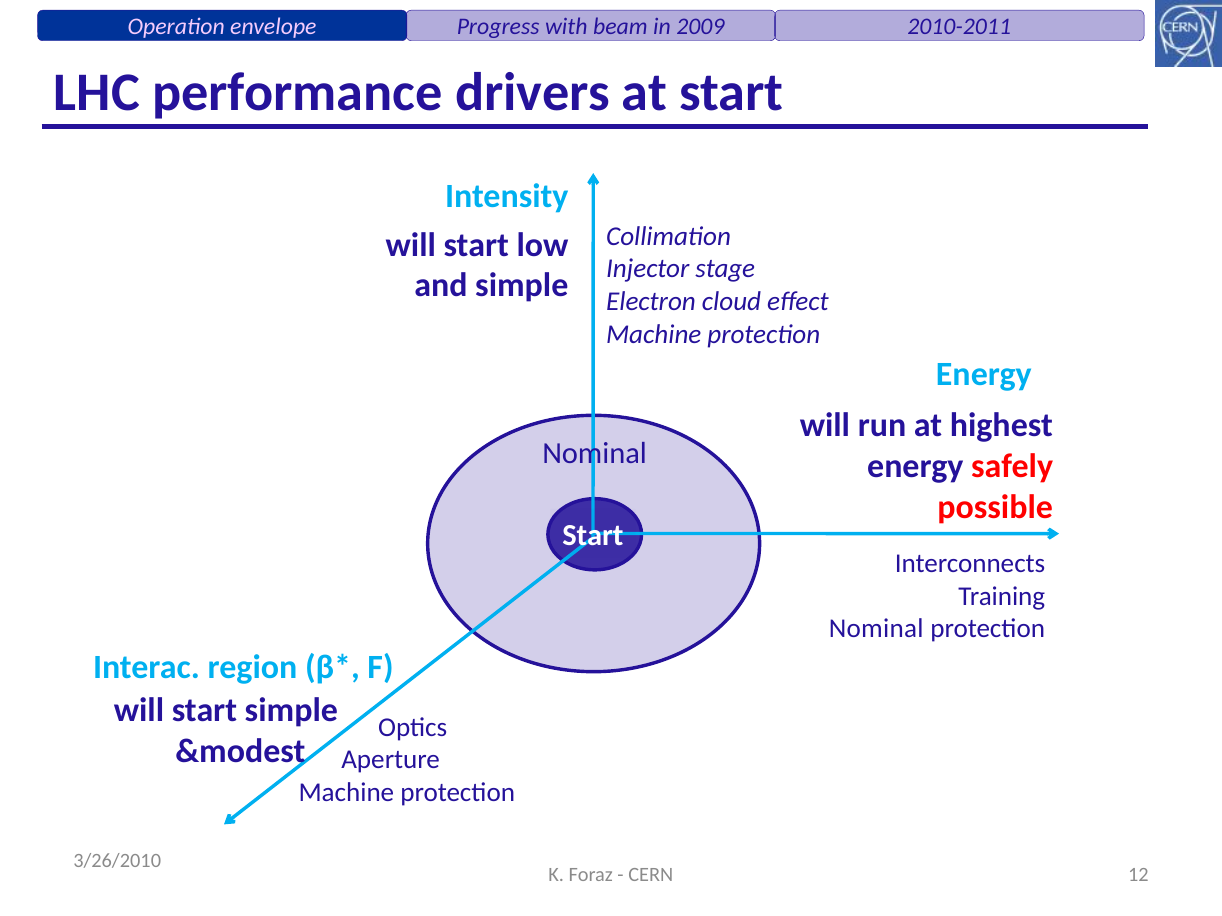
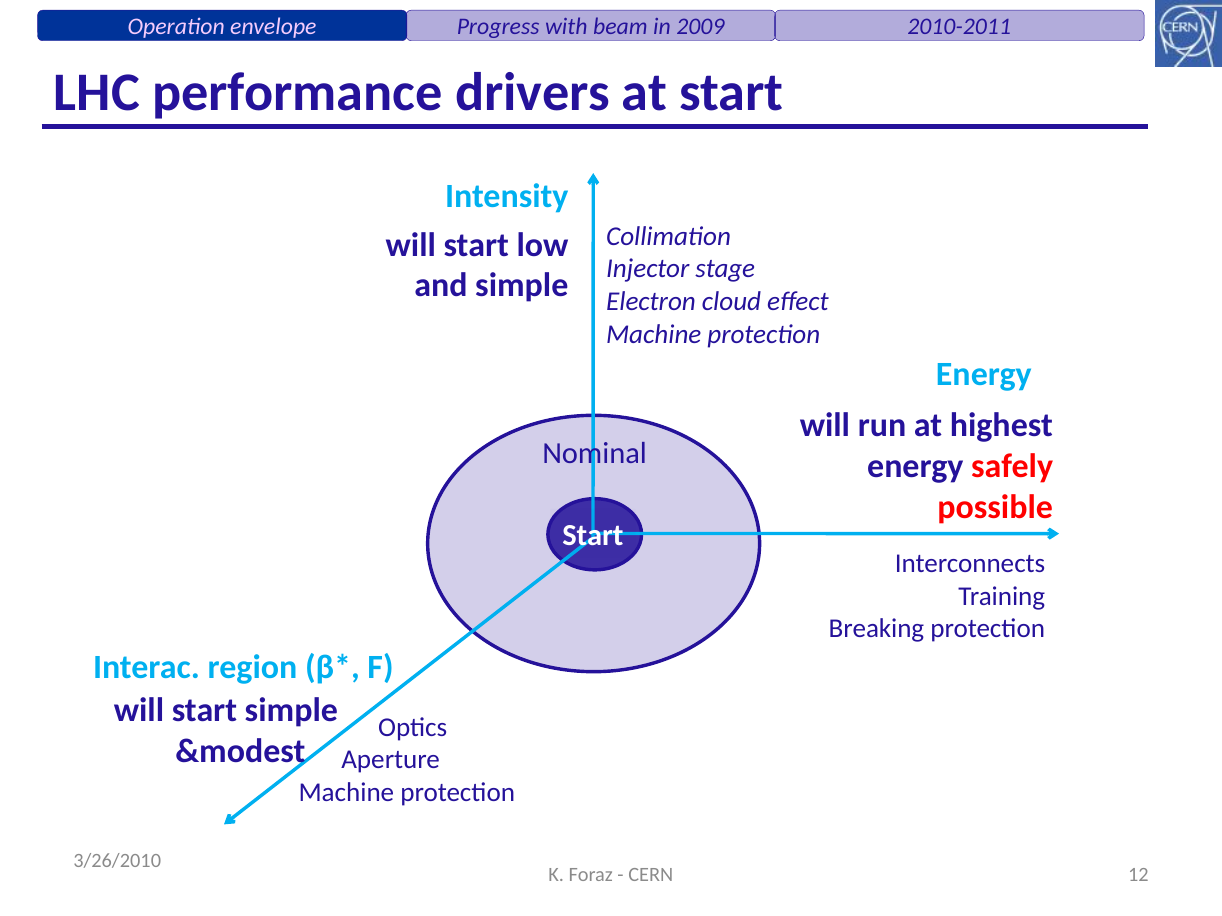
Nominal: Nominal -> Breaking (876, 629)
